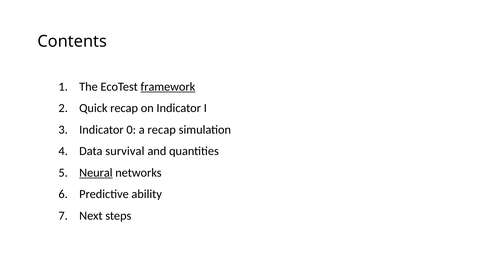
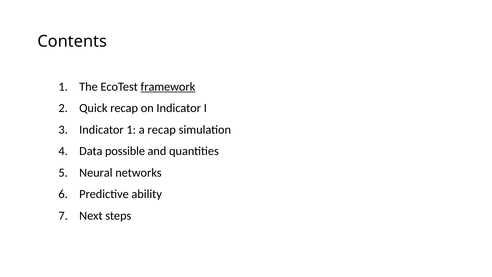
Indicator 0: 0 -> 1 (131, 130)
survival: survival -> possible (125, 151)
Neural underline: present -> none (96, 173)
